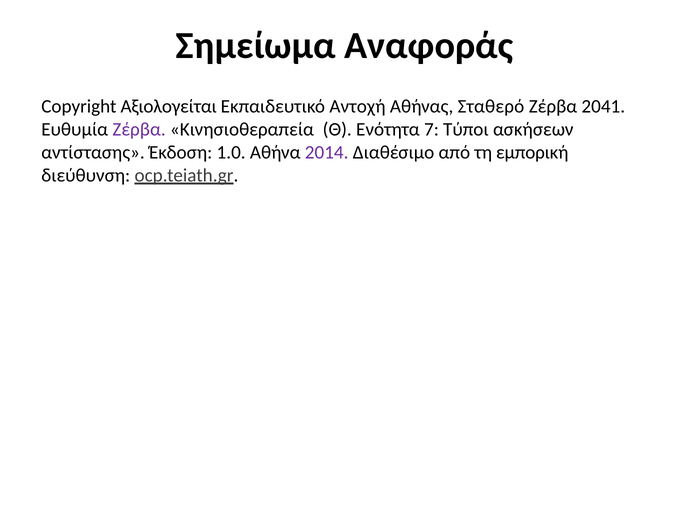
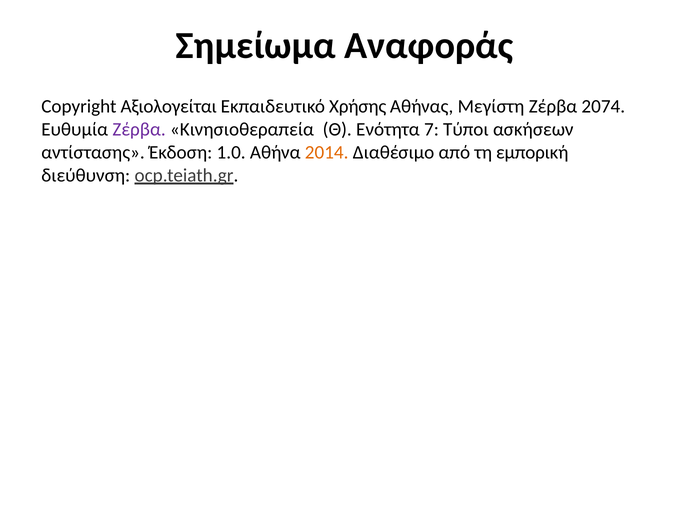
Αντοχή: Αντοχή -> Χρήσης (358, 106)
Σταθερό: Σταθερό -> Μεγίστη (491, 106)
2041: 2041 -> 2074 (603, 106)
2014 colour: purple -> orange (327, 152)
